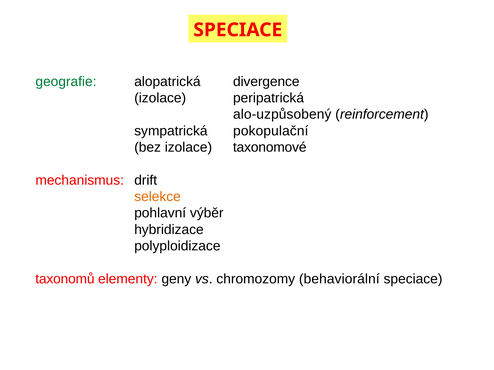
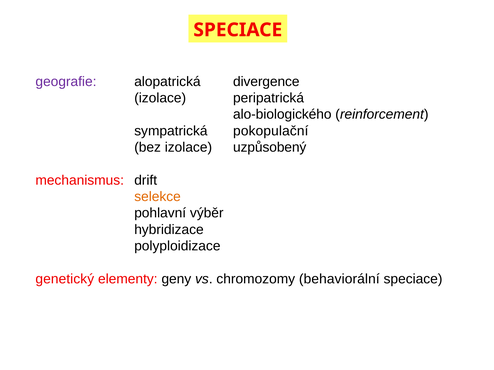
geografie colour: green -> purple (66, 82)
alo-uzpůsobený: alo-uzpůsobený -> alo-biologického (282, 115)
taxonomové: taxonomové -> uzpůsobený (270, 147)
taxonomů: taxonomů -> genetický (65, 279)
